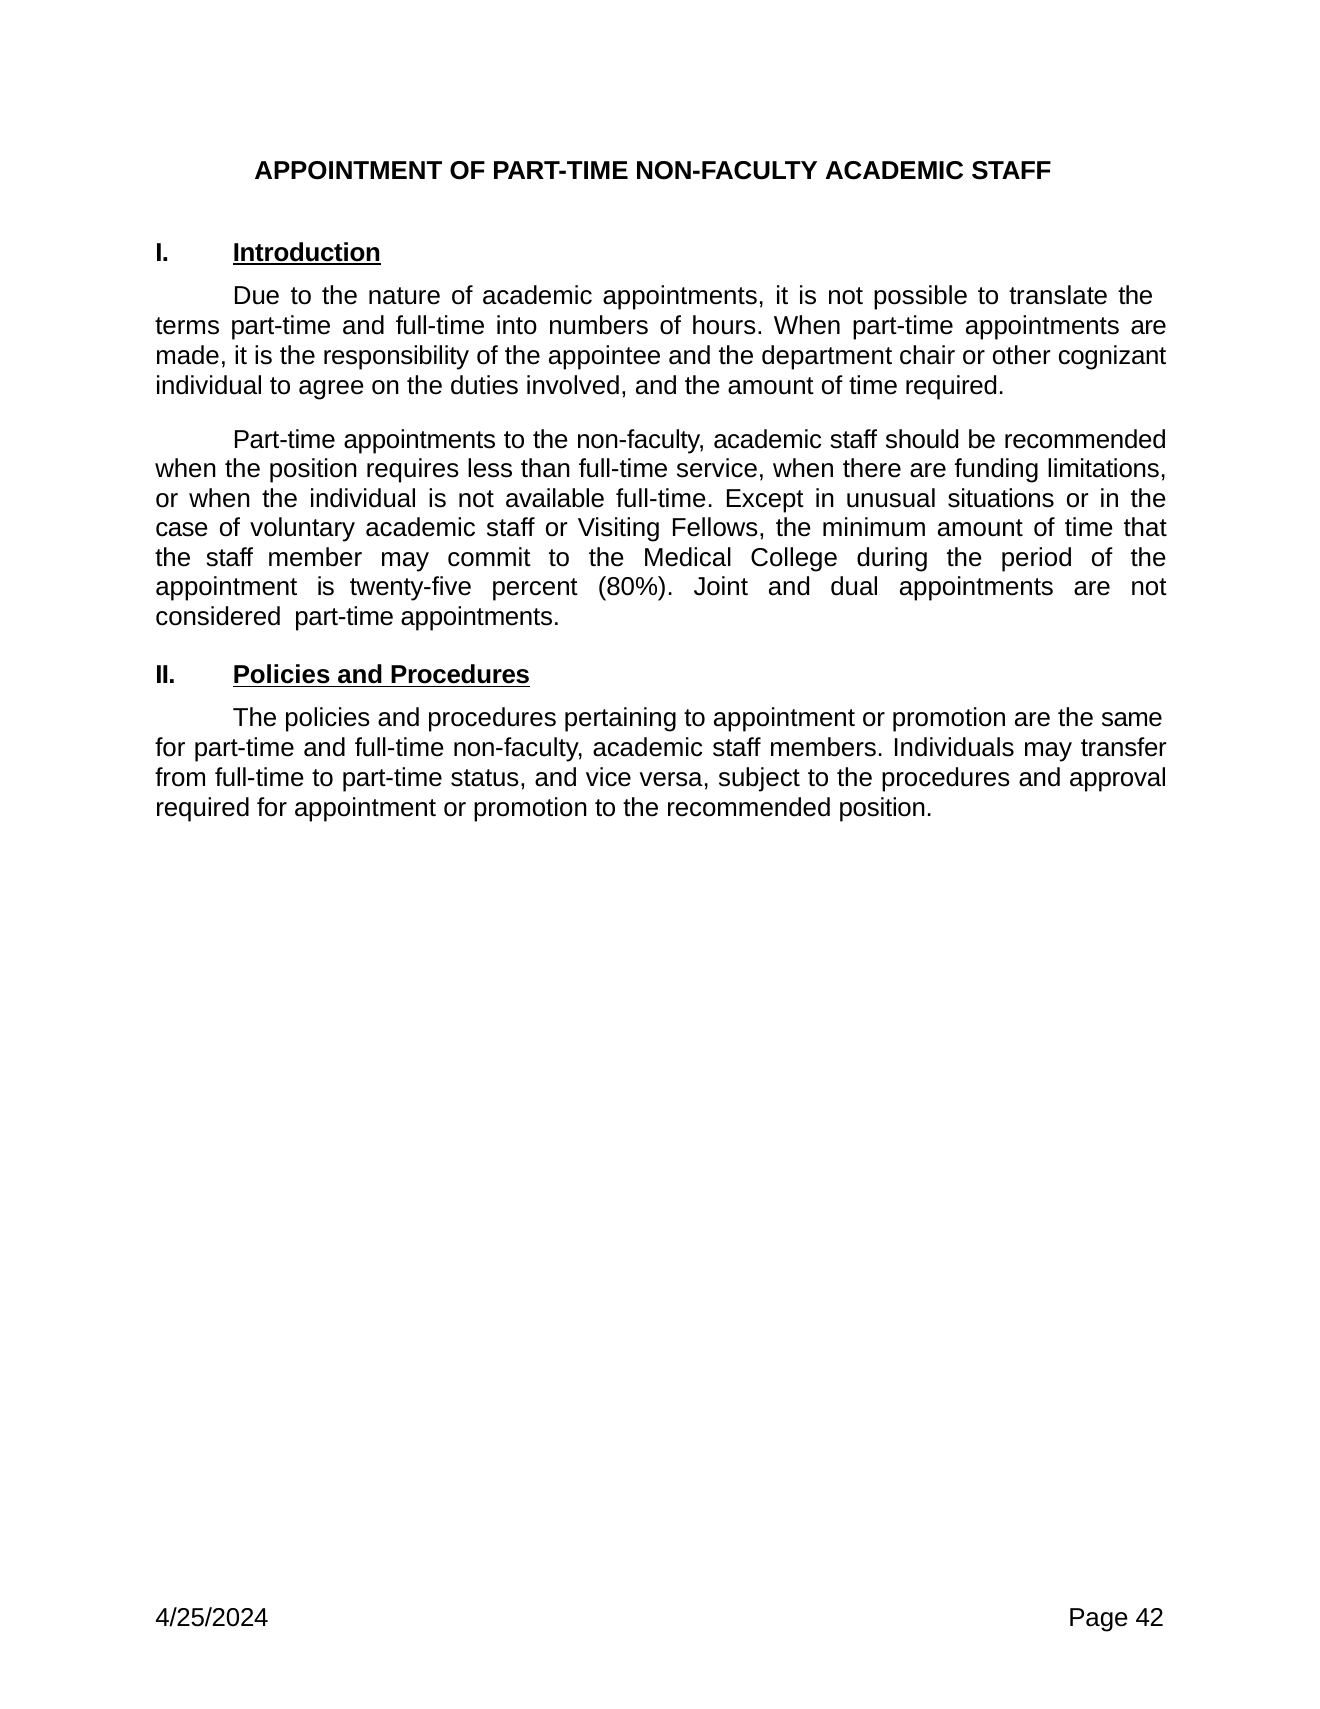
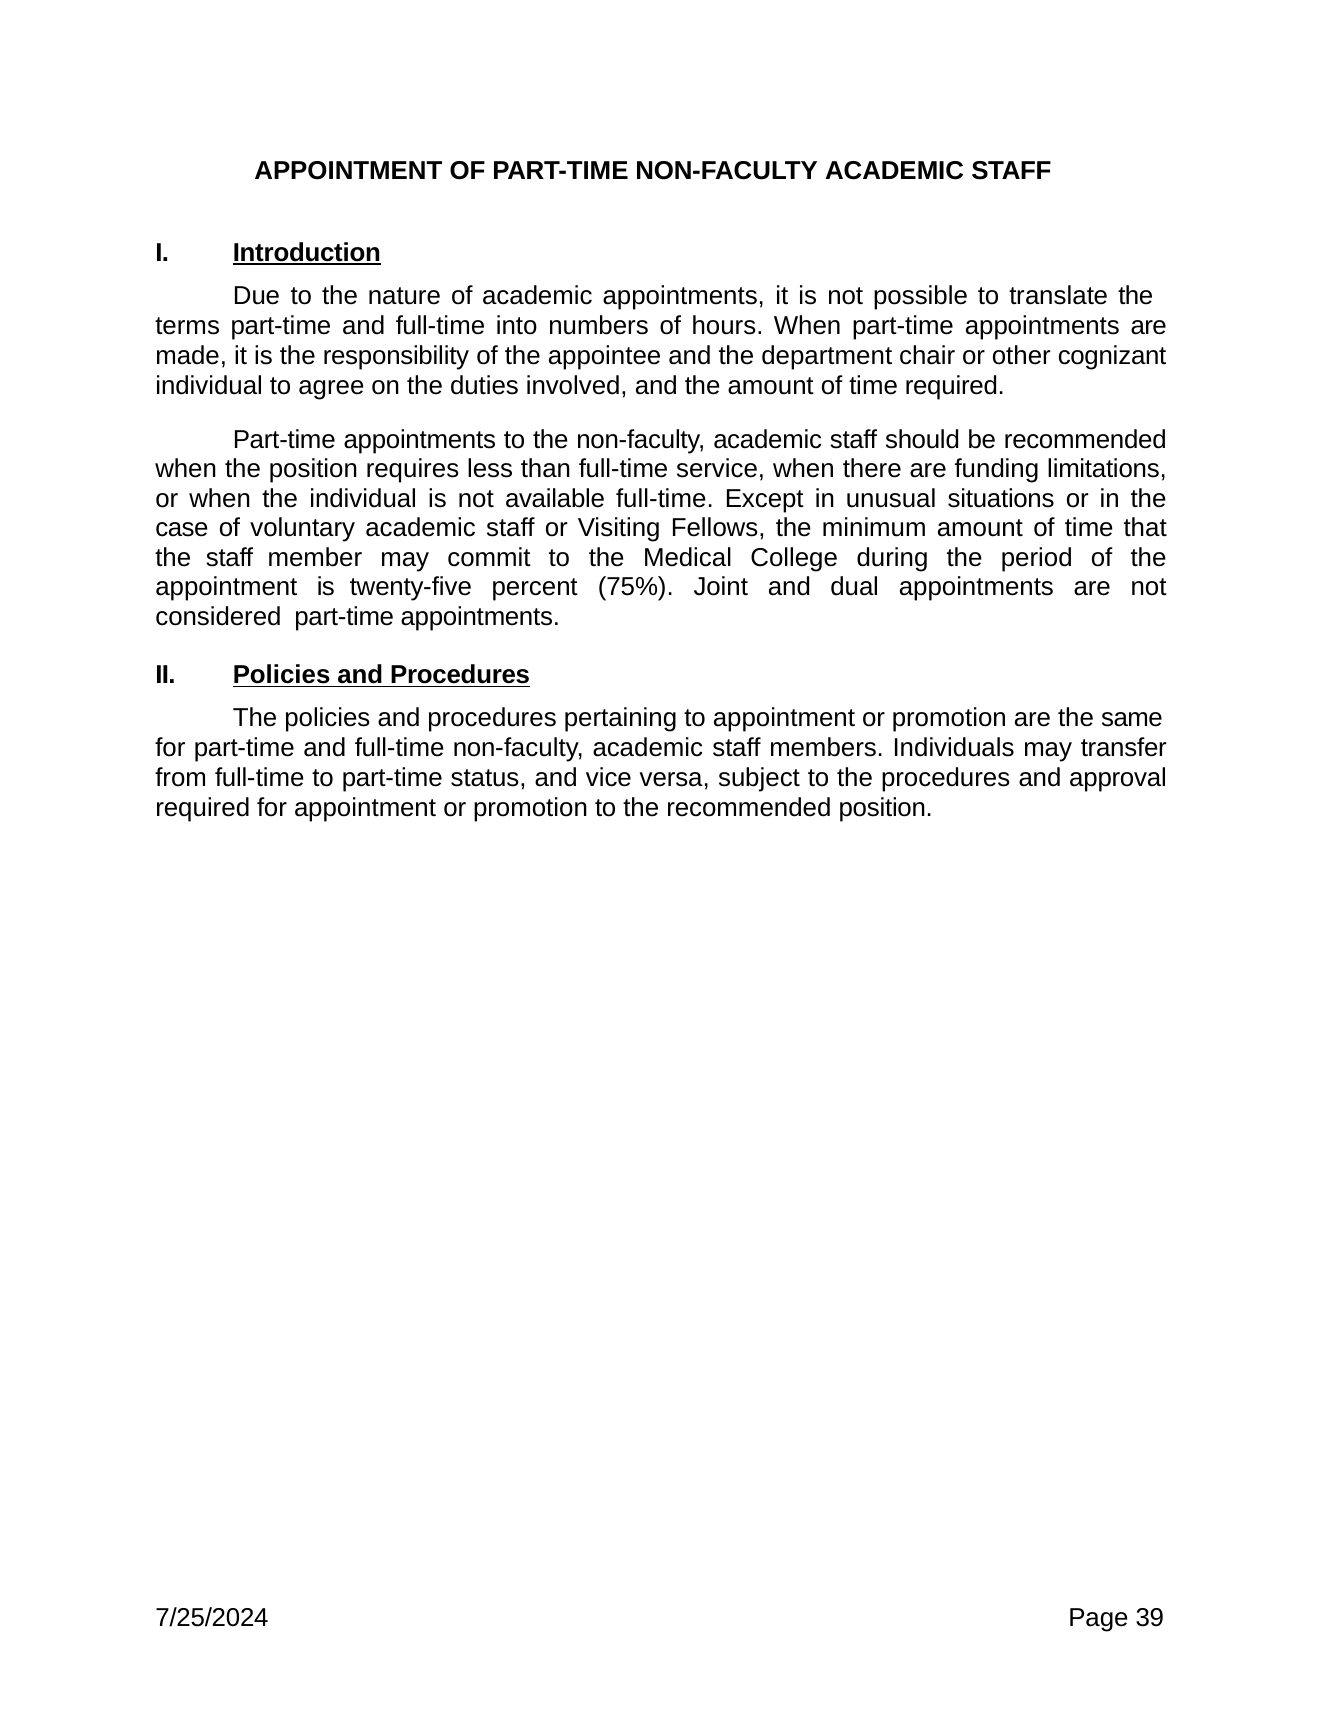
80%: 80% -> 75% (636, 587)
4/25/2024: 4/25/2024 -> 7/25/2024 (212, 1617)
42: 42 -> 39 (1150, 1617)
